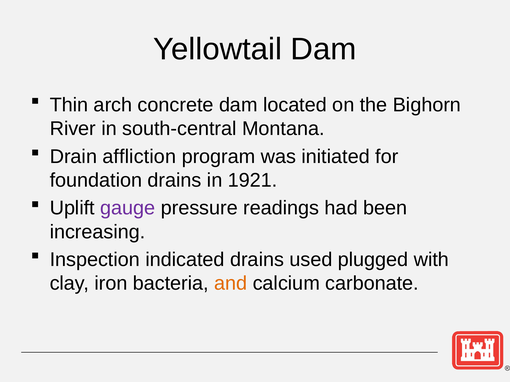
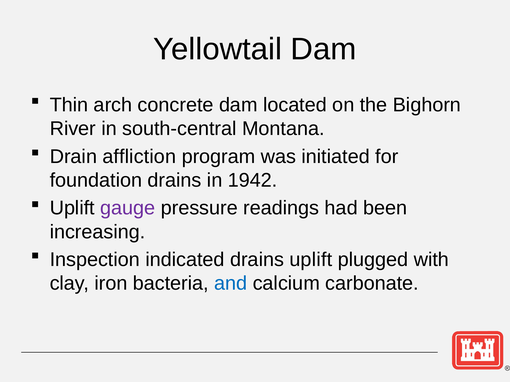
1921: 1921 -> 1942 (253, 181)
drains used: used -> uplift (311, 260)
and colour: orange -> blue (231, 284)
